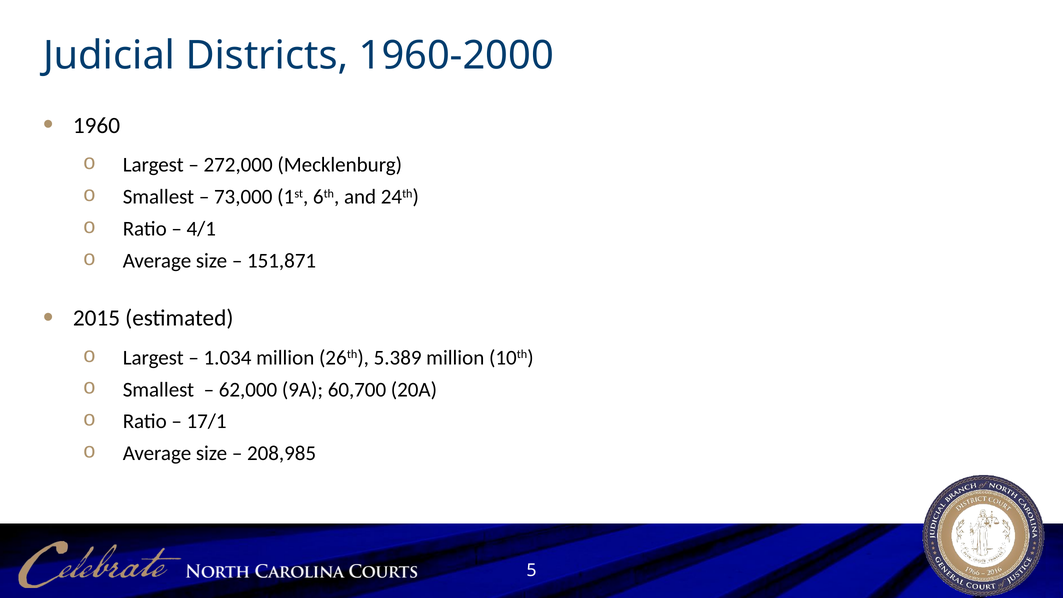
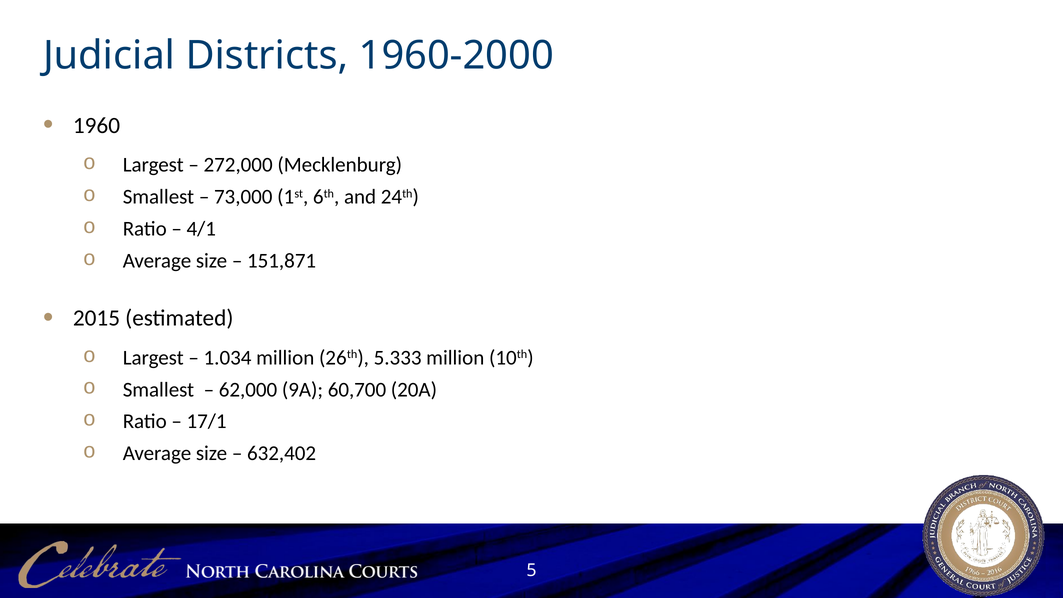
5.389: 5.389 -> 5.333 (398, 358)
208,985: 208,985 -> 632,402 (282, 453)
